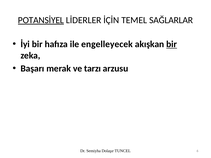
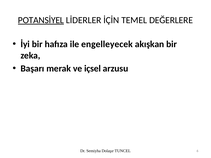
SAĞLARLAR: SAĞLARLAR -> DEĞERLERE (171, 20)
bir underline: present -> none (172, 44)
tarzı: tarzı -> içsel (93, 69)
